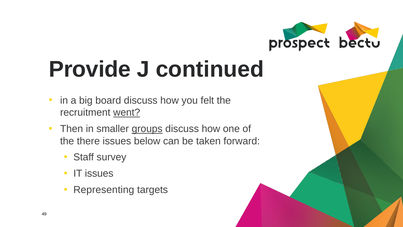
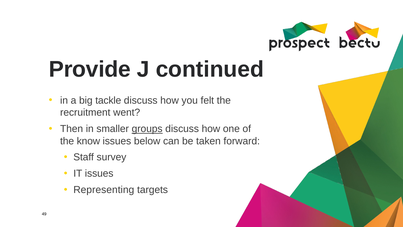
board: board -> tackle (108, 100)
went underline: present -> none (127, 112)
there: there -> know (88, 141)
